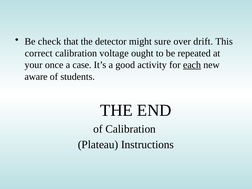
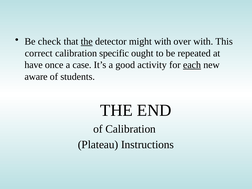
the underline: none -> present (87, 41)
might sure: sure -> with (163, 41)
over drift: drift -> with (203, 41)
voltage: voltage -> specific (114, 53)
your: your -> have (34, 65)
